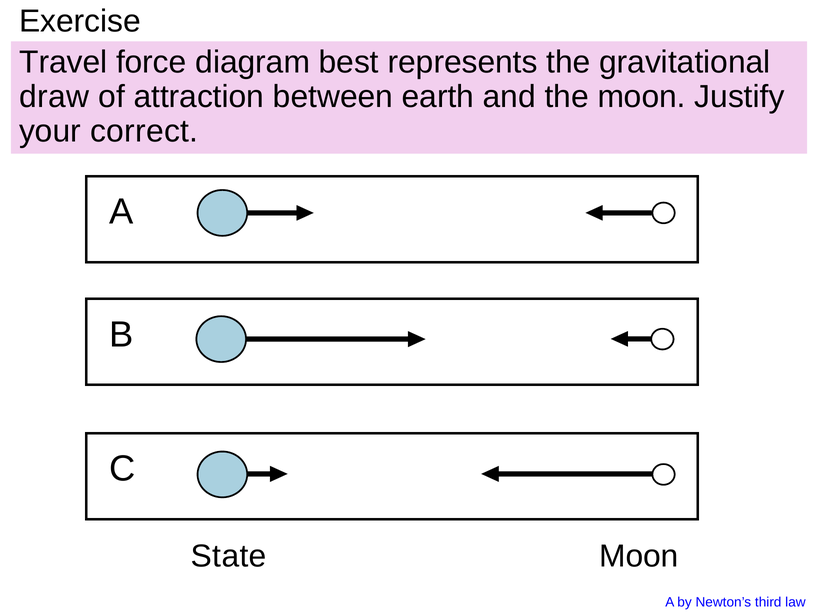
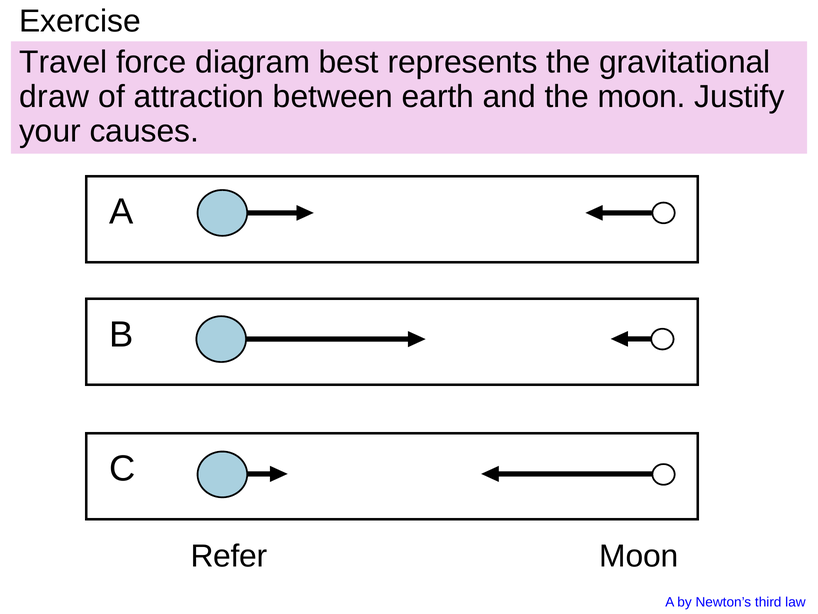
correct: correct -> causes (144, 131)
State: State -> Refer (229, 556)
